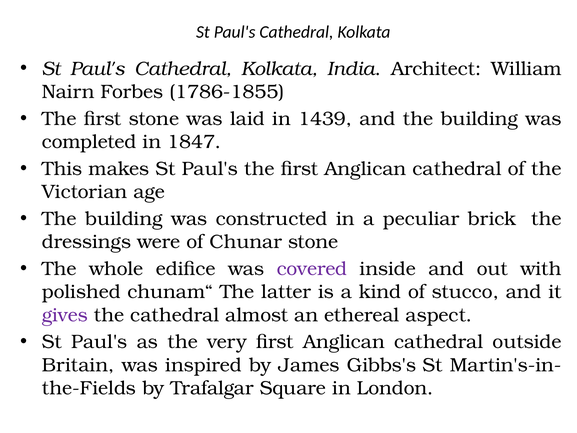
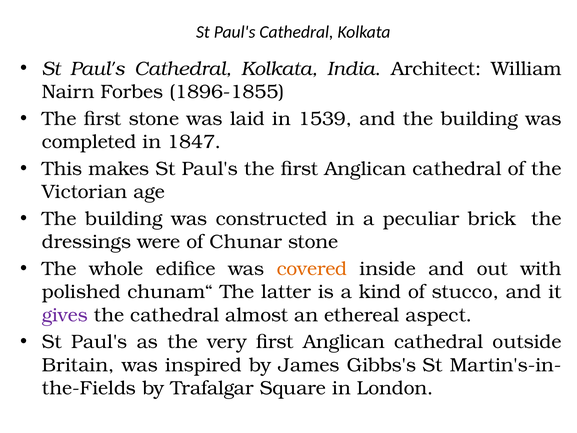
1786-1855: 1786-1855 -> 1896-1855 (227, 92)
1439: 1439 -> 1539 (325, 119)
covered colour: purple -> orange (312, 269)
